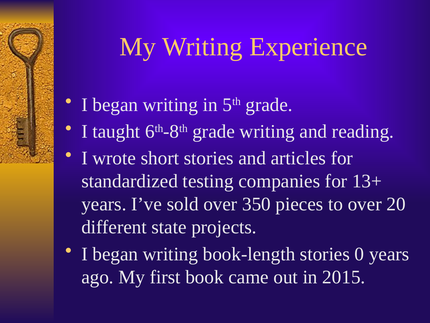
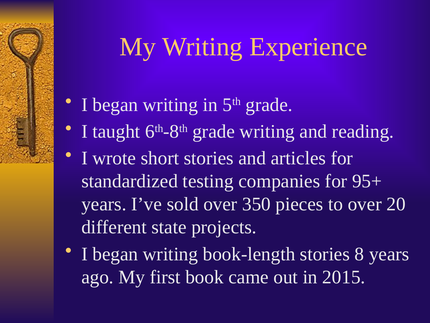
13+: 13+ -> 95+ (367, 181)
0: 0 -> 8 (359, 254)
